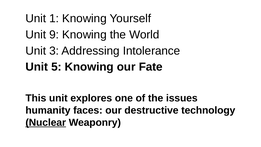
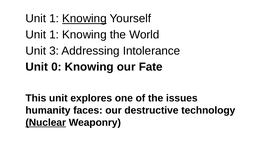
Knowing underline: none -> present (84, 19)
9: 9 -> 1 (54, 35)
5: 5 -> 0 (56, 67)
